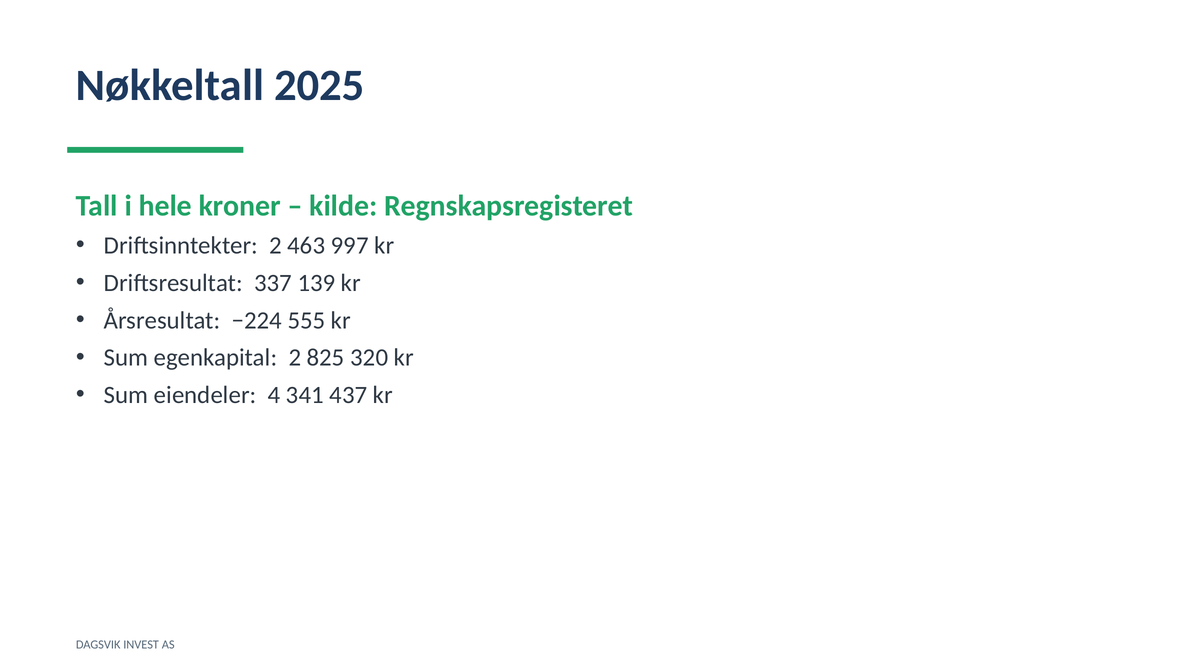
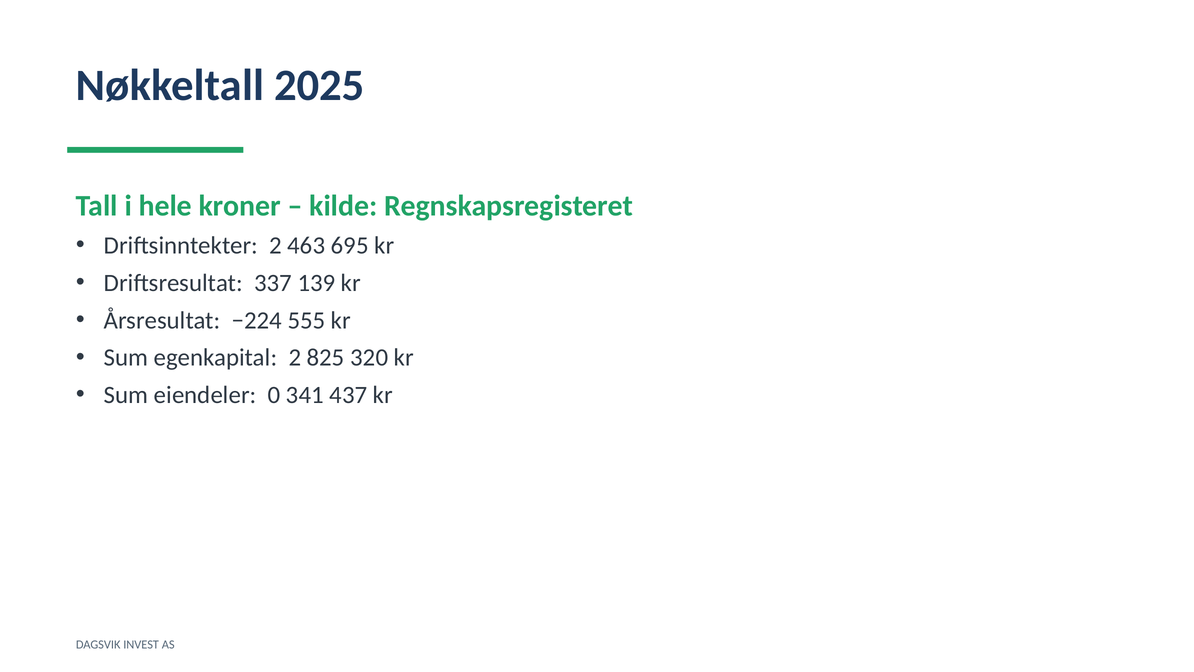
997: 997 -> 695 (350, 246)
4: 4 -> 0 (274, 395)
